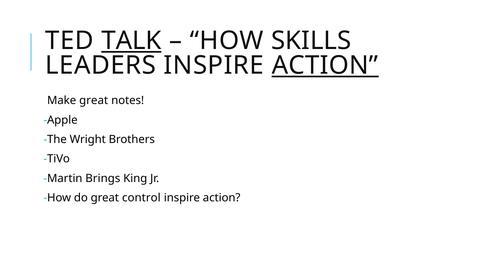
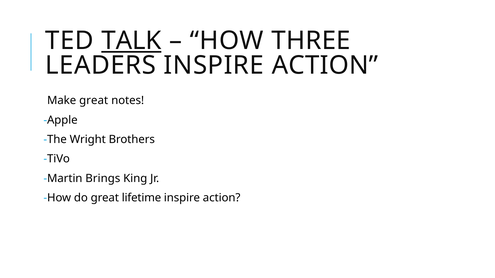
SKILLS: SKILLS -> THREE (311, 41)
ACTION underline: present -> none (325, 65)
control: control -> lifetime (141, 198)
